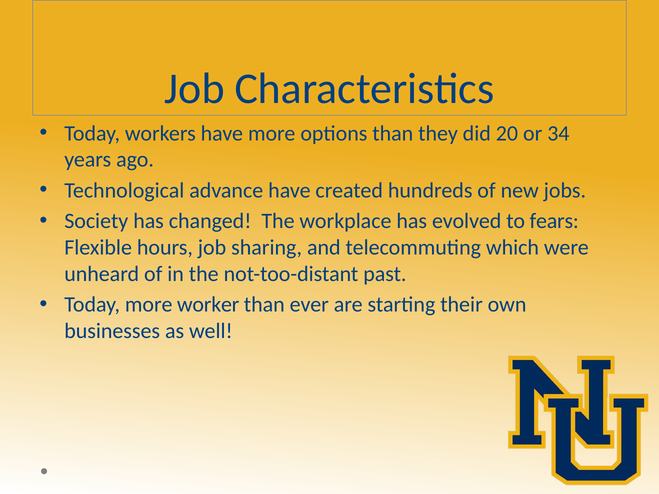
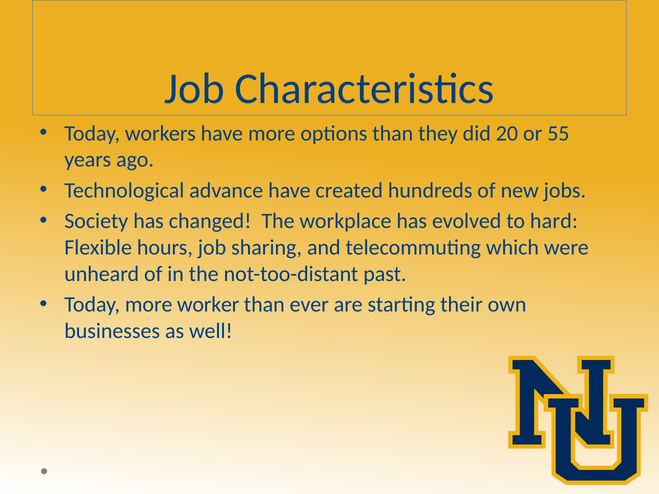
34: 34 -> 55 (558, 133)
fears: fears -> hard (554, 221)
